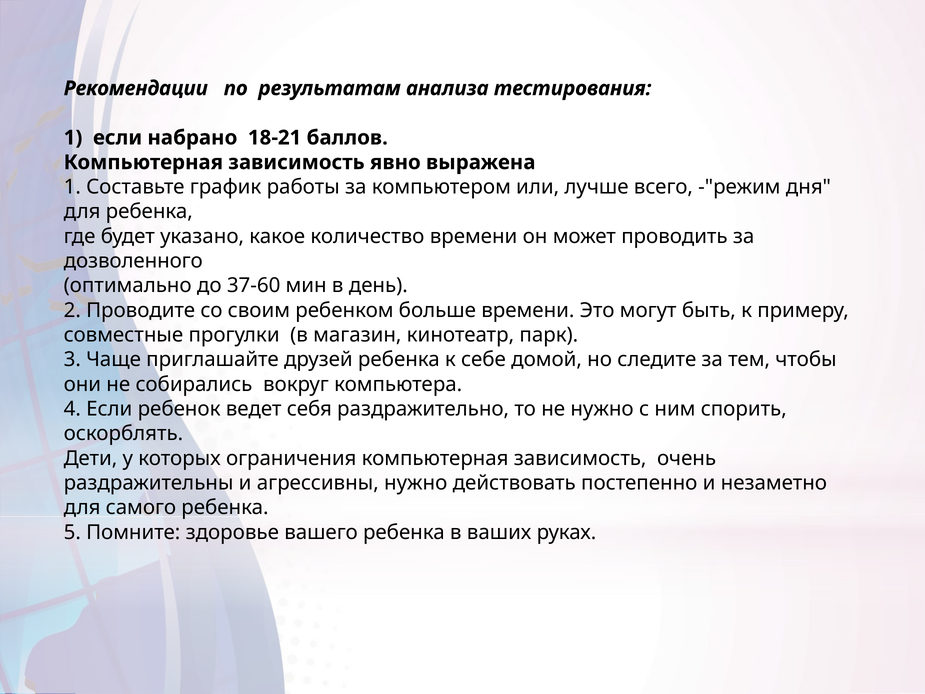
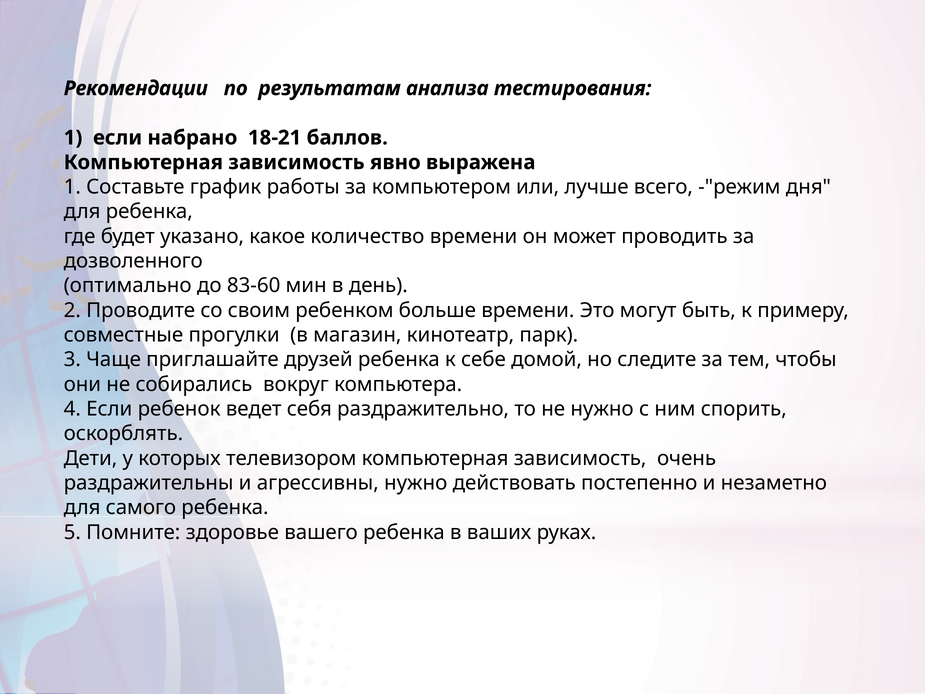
37-60: 37-60 -> 83-60 (254, 286)
ограничения: ограничения -> телевизором (291, 458)
